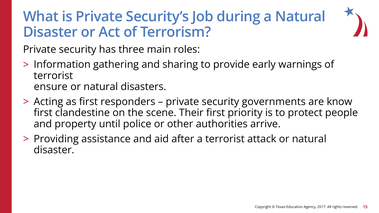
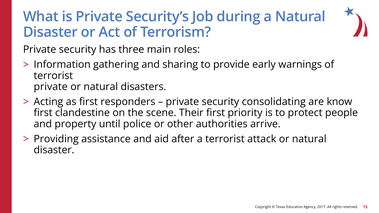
ensure: ensure -> private (51, 87)
governments: governments -> consolidating (274, 102)
